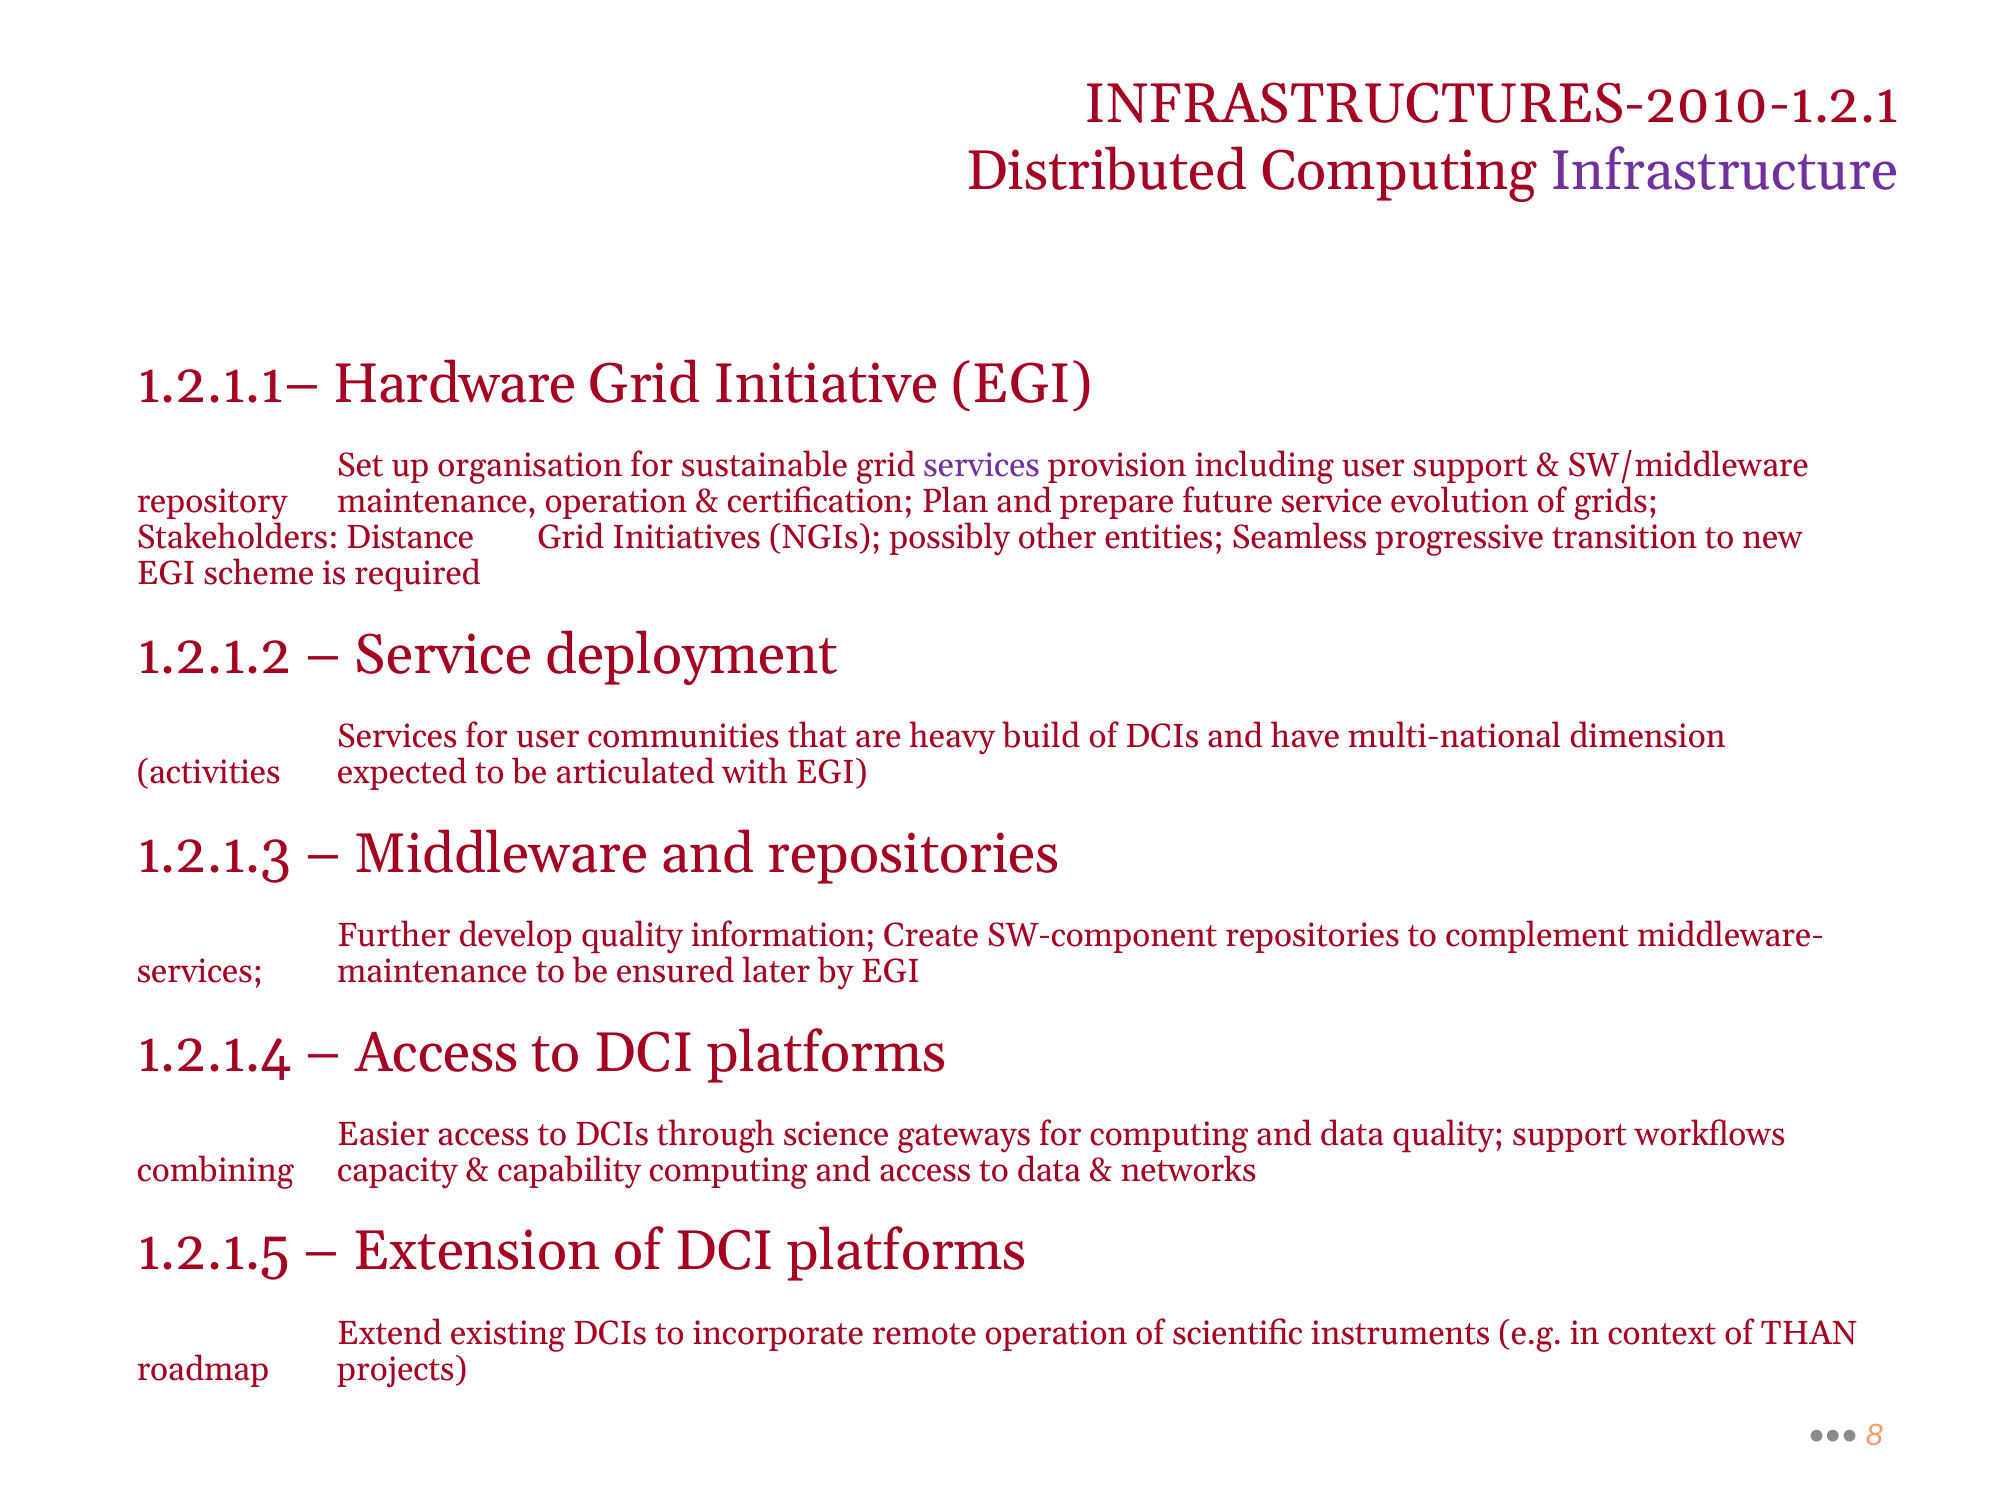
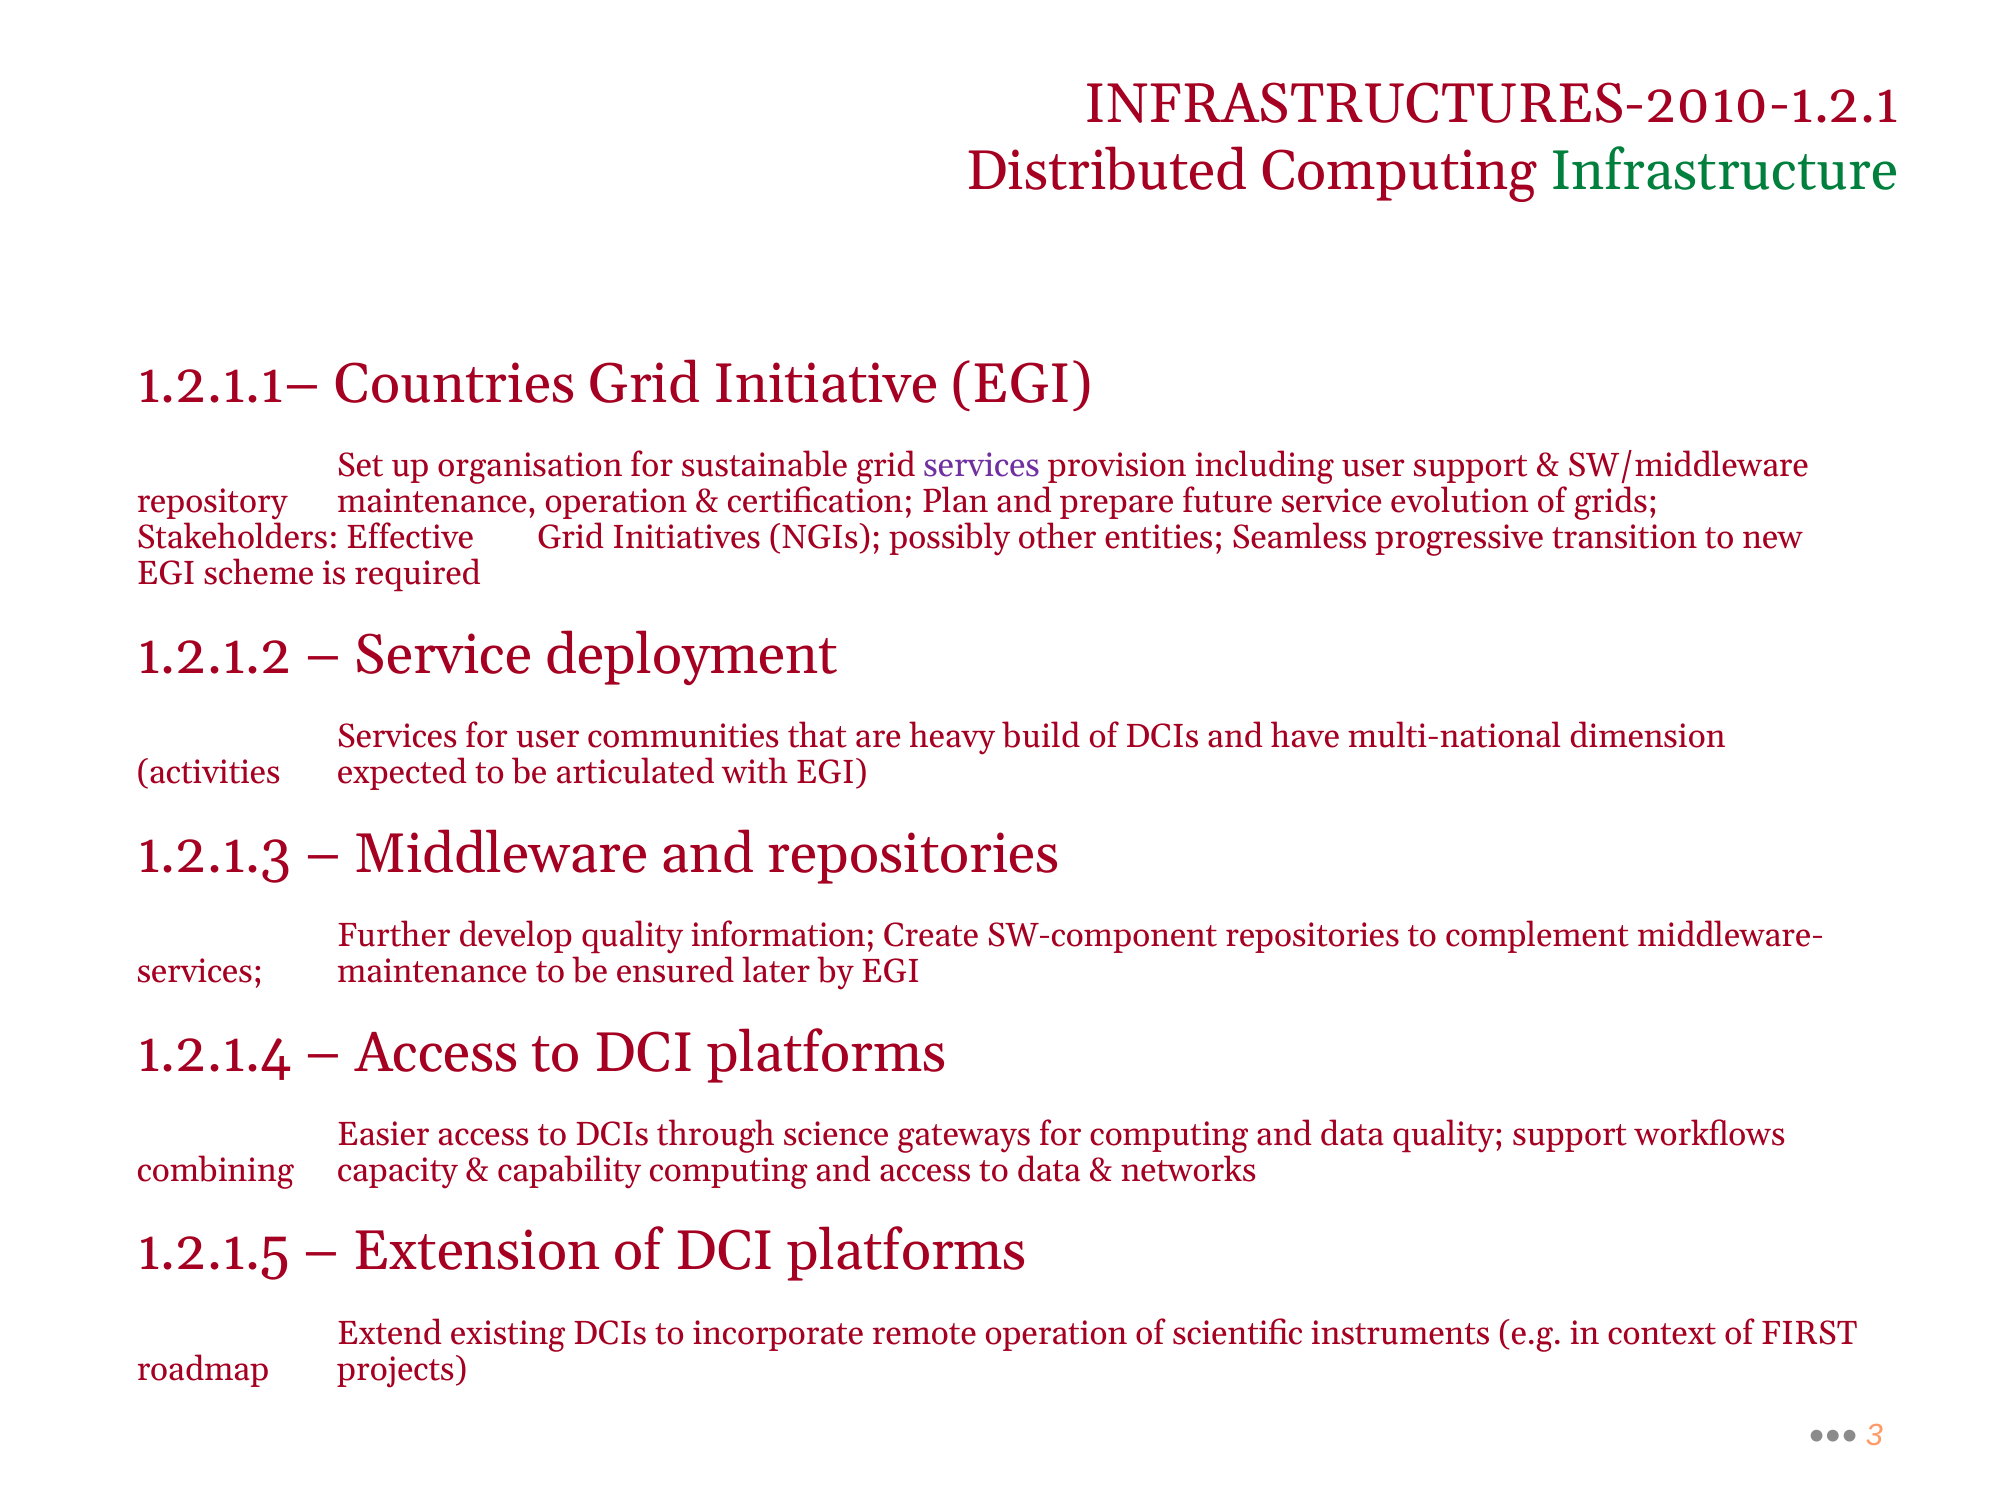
Infrastructure colour: purple -> green (1724, 171)
Hardware: Hardware -> Countries (455, 384)
Distance: Distance -> Effective (410, 538)
THAN: THAN -> FIRST (1809, 1333)
8: 8 -> 3 (1874, 1436)
